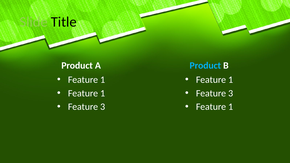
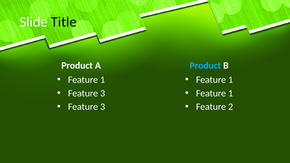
Slide colour: light green -> white (34, 22)
1: 1 -> 3 (103, 93)
3: 3 -> 1 (231, 93)
1: 1 -> 2 (231, 107)
